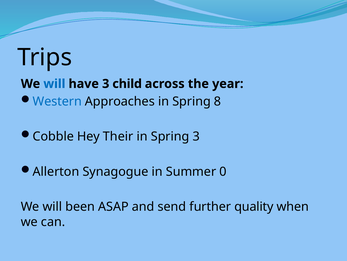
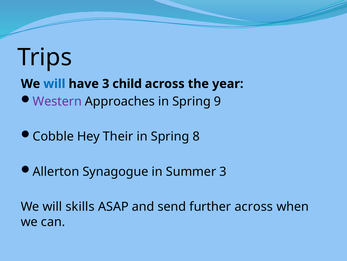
Western colour: blue -> purple (57, 101)
8: 8 -> 9 (218, 101)
Spring 3: 3 -> 8 (196, 136)
Summer 0: 0 -> 3 (223, 171)
been: been -> skills (80, 206)
further quality: quality -> across (254, 206)
